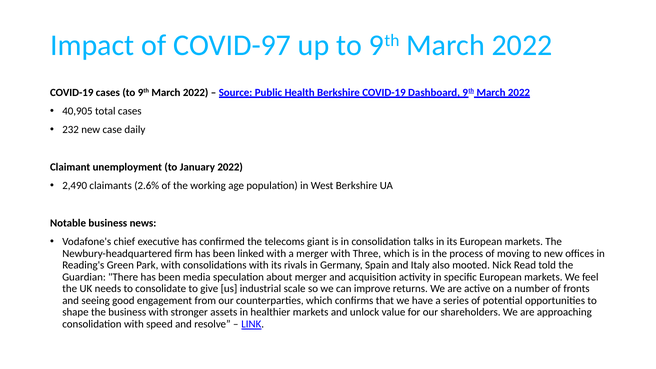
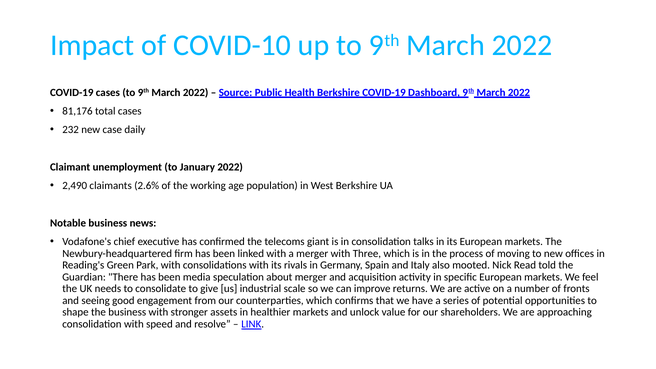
COVID-97: COVID-97 -> COVID-10 (232, 45)
40,905: 40,905 -> 81,176 (77, 111)
